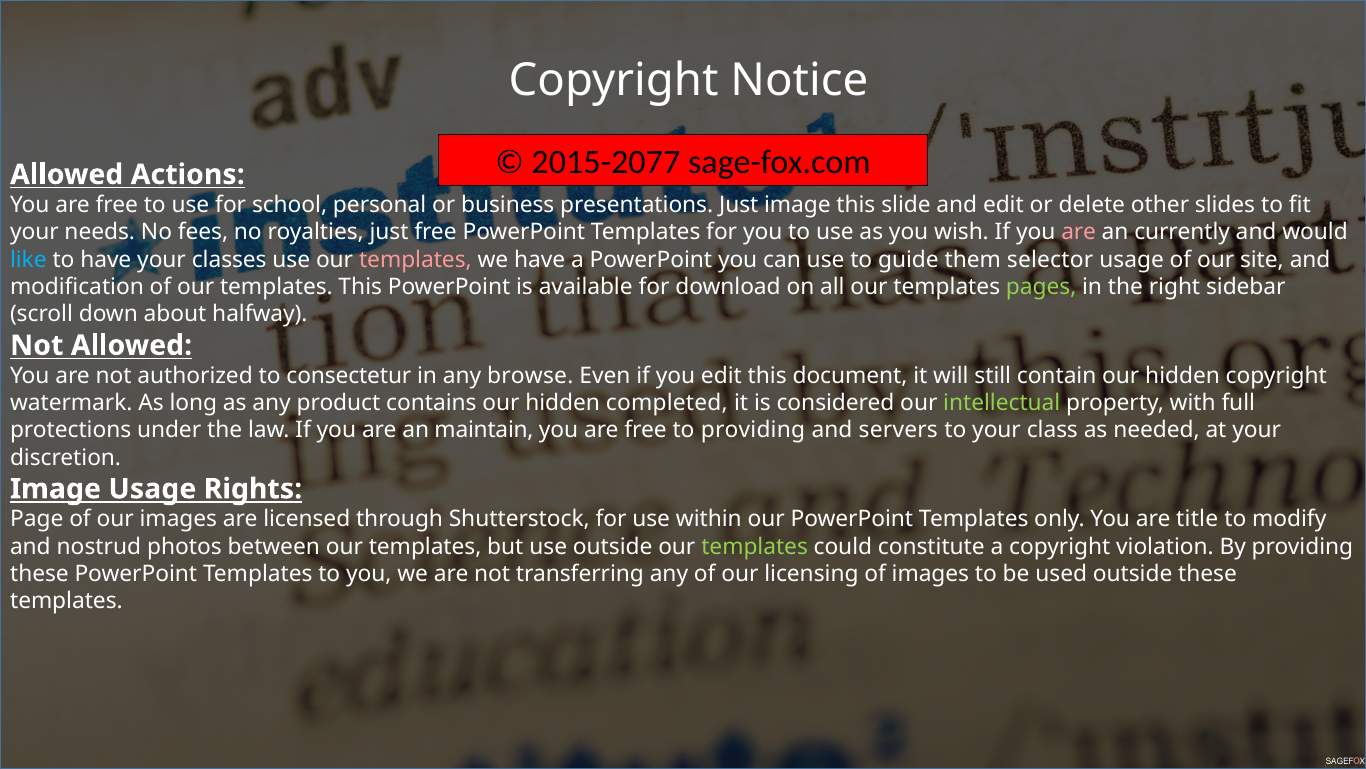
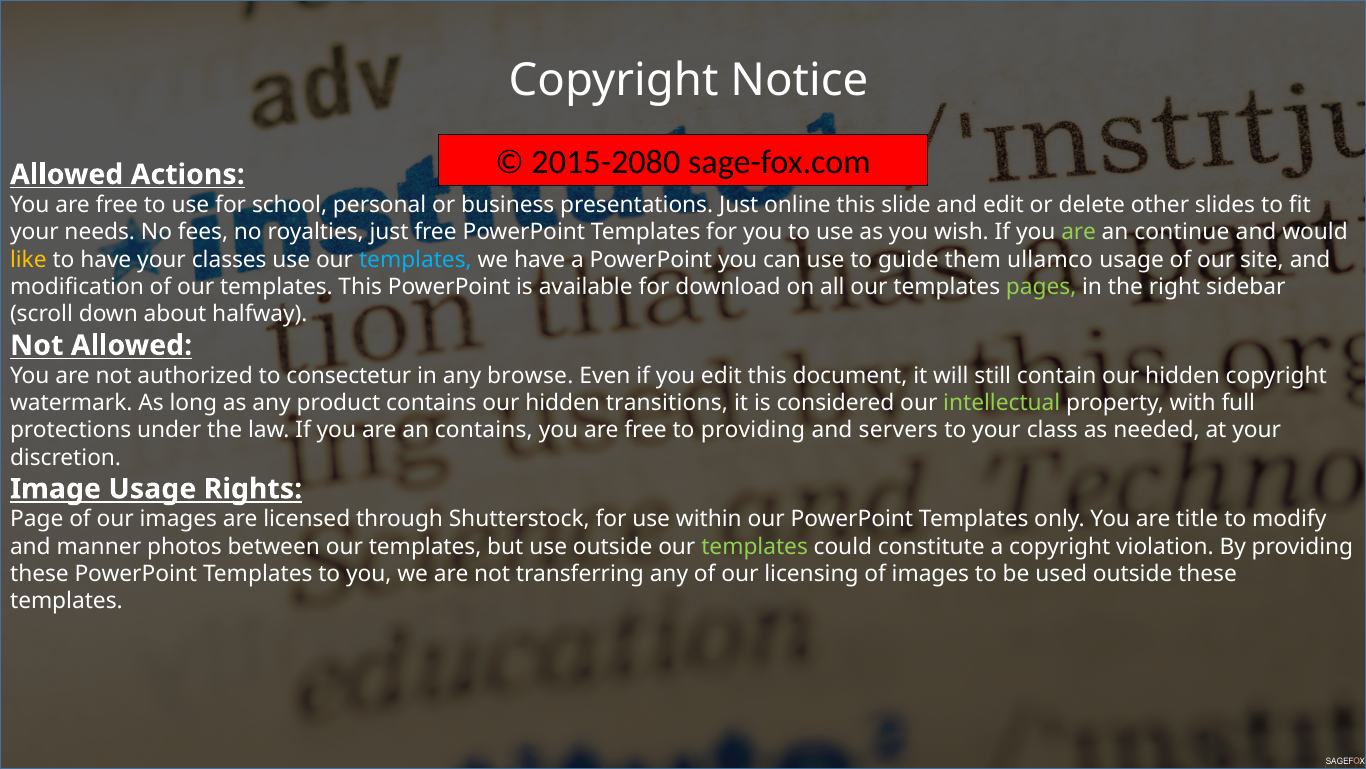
2015-2077: 2015-2077 -> 2015-2080 (606, 162)
Just image: image -> online (797, 205)
are colour: pink -> light green (1079, 232)
currently: currently -> continue (1182, 232)
like colour: light blue -> yellow (28, 259)
templates colour: pink -> light blue (415, 259)
selector: selector -> ullamco (1050, 259)
completed: completed -> transitions (667, 403)
an maintain: maintain -> contains (484, 430)
nostrud: nostrud -> manner (99, 546)
